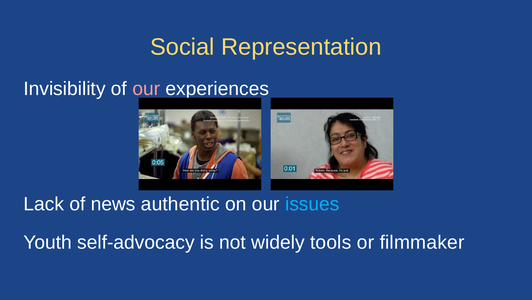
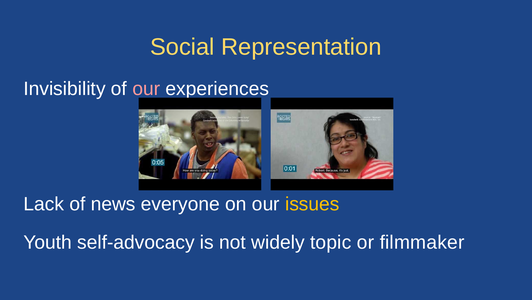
authentic: authentic -> everyone (180, 204)
issues colour: light blue -> yellow (312, 204)
tools: tools -> topic (331, 242)
